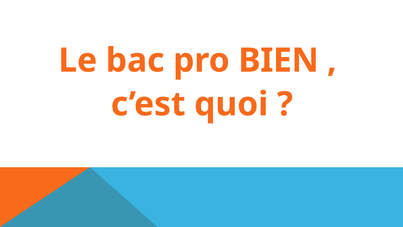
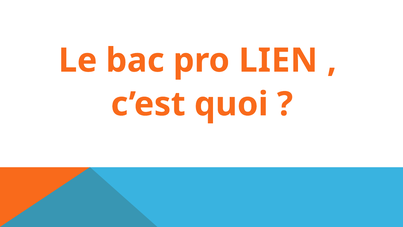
BIEN: BIEN -> LIEN (278, 60)
